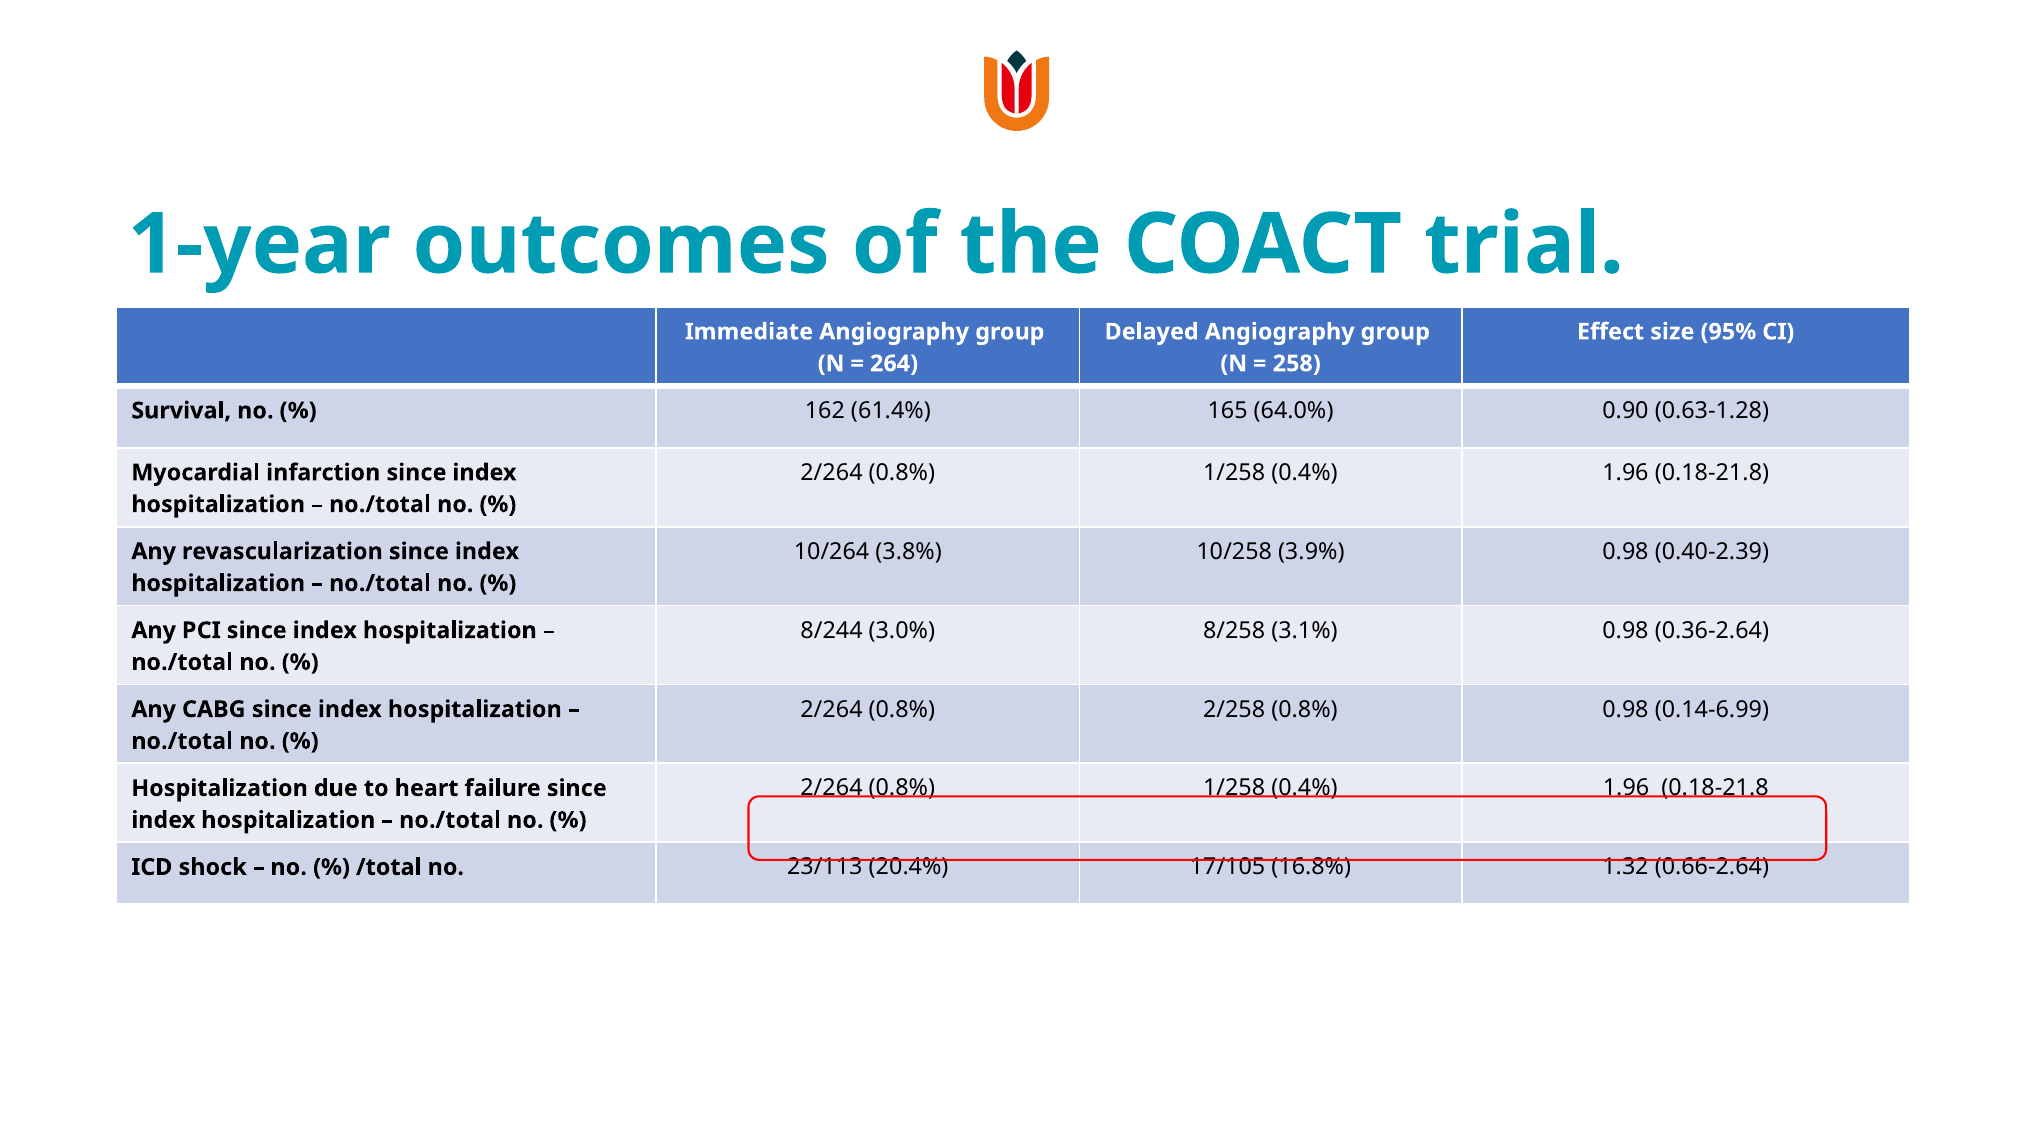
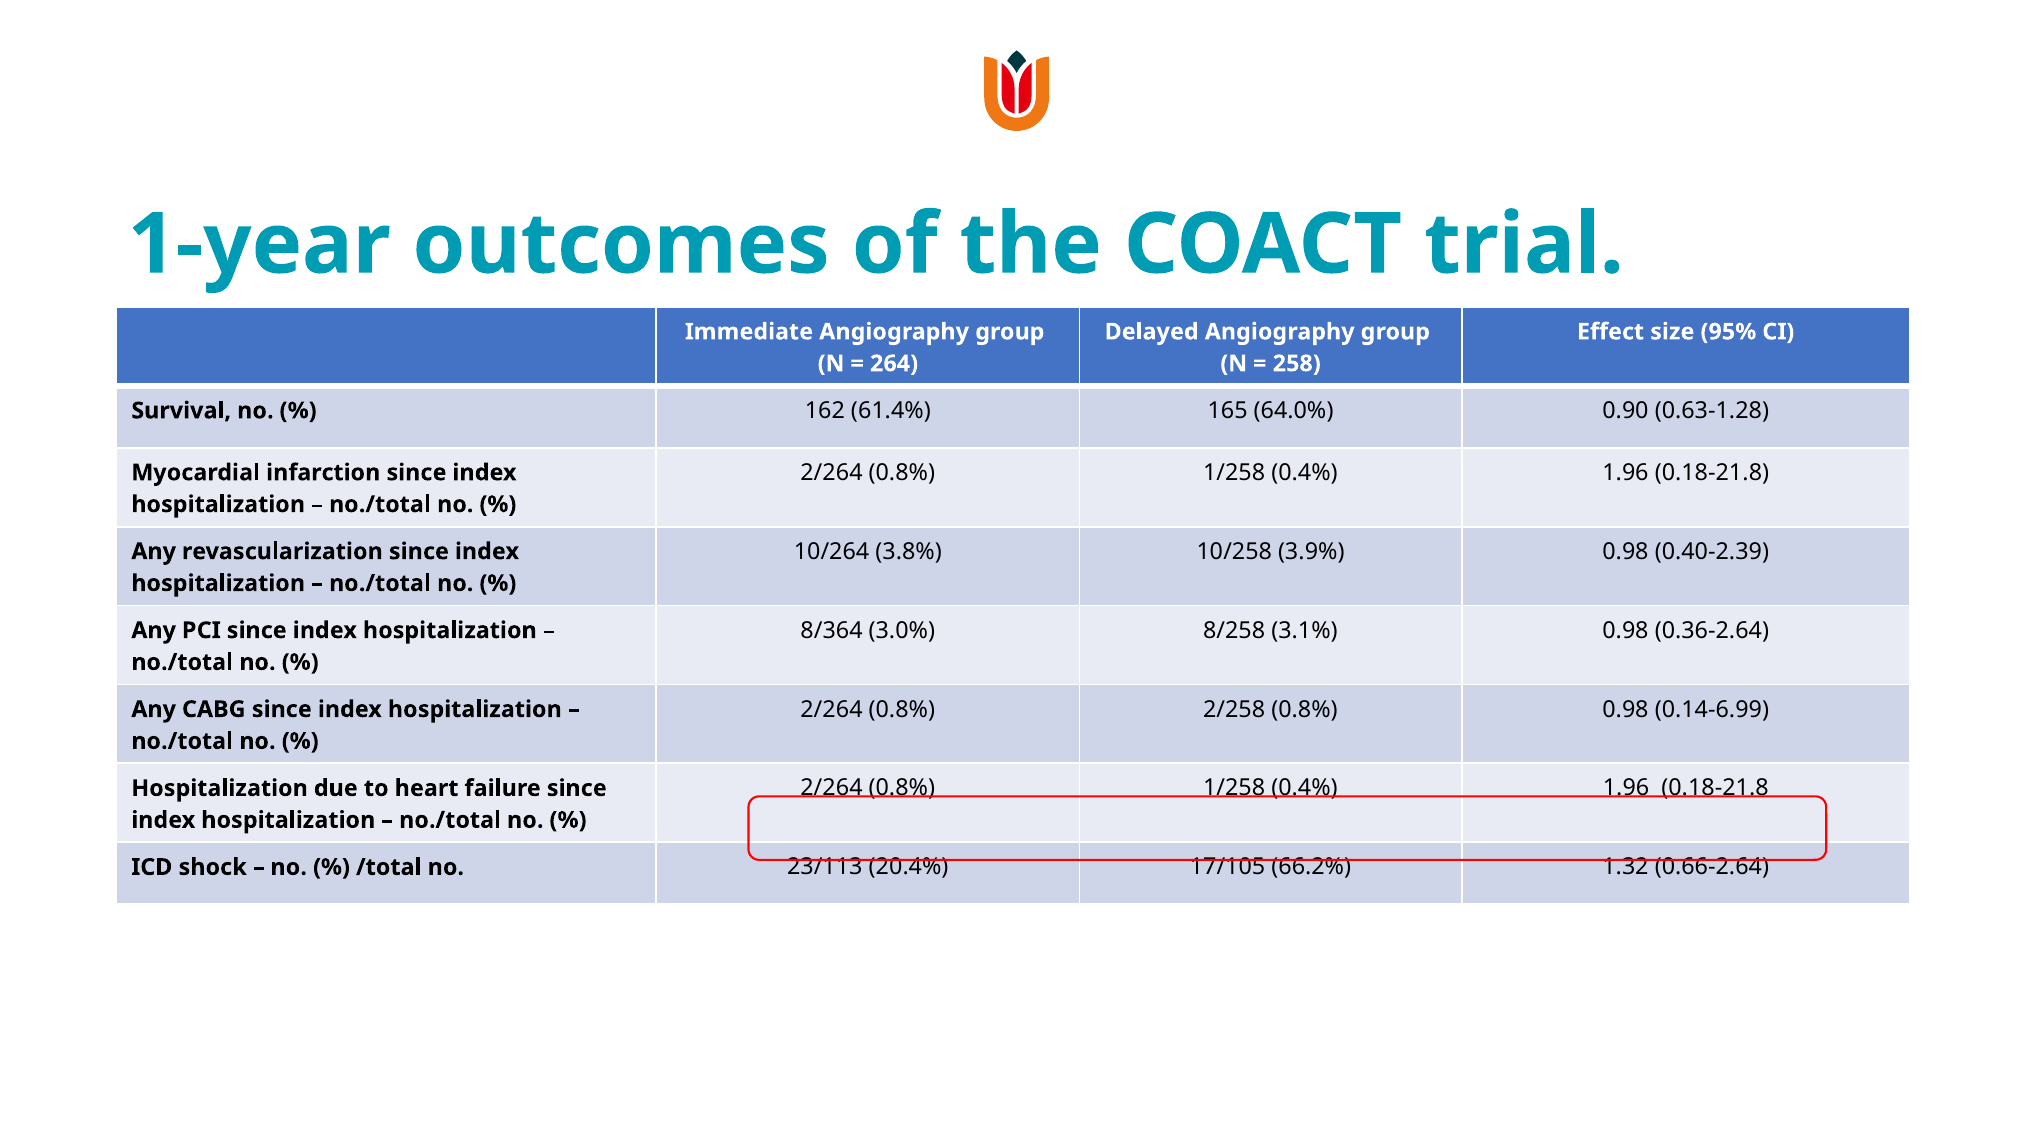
8/244: 8/244 -> 8/364 (832, 631)
16.8%: 16.8% -> 66.2% (1311, 867)
